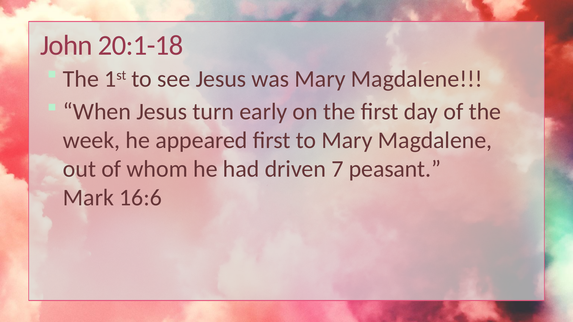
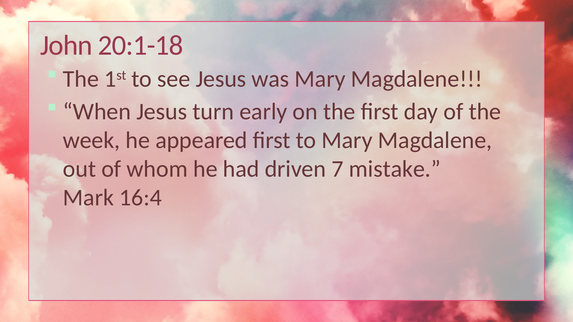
peasant: peasant -> mistake (395, 169)
16:6: 16:6 -> 16:4 (141, 198)
